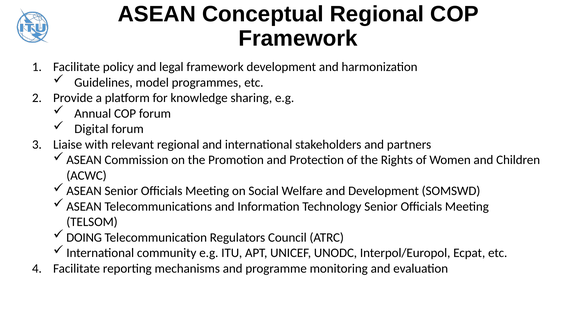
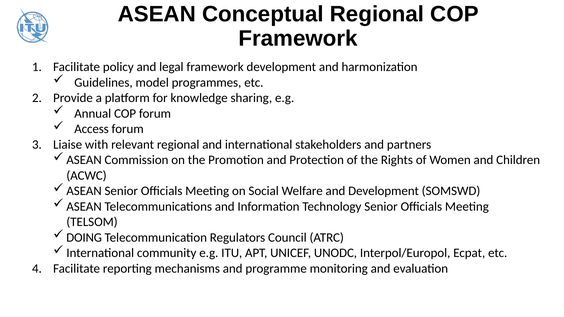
Digital: Digital -> Access (92, 129)
